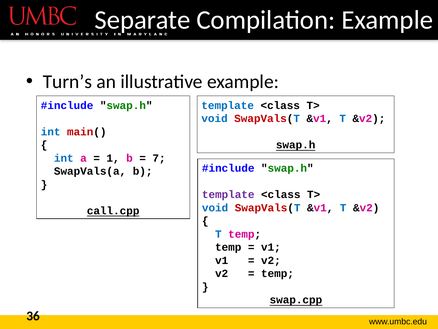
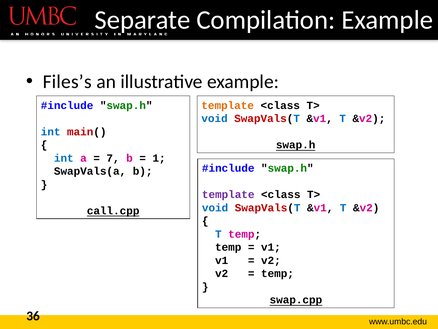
Turn’s: Turn’s -> Files’s (67, 82)
template colour: blue -> orange (228, 105)
1: 1 -> 7 (113, 158)
7: 7 -> 1 (159, 158)
